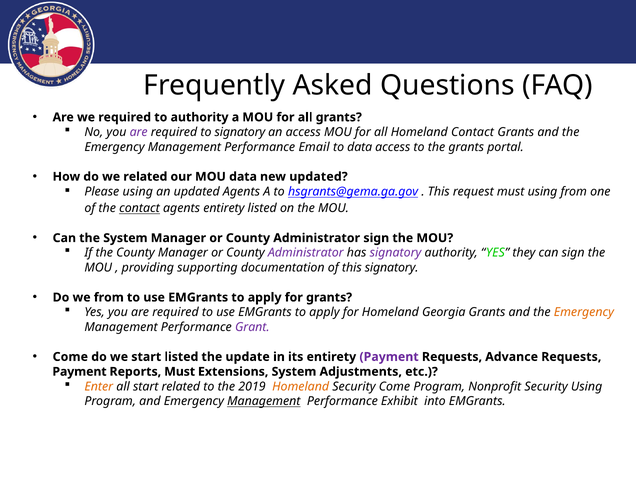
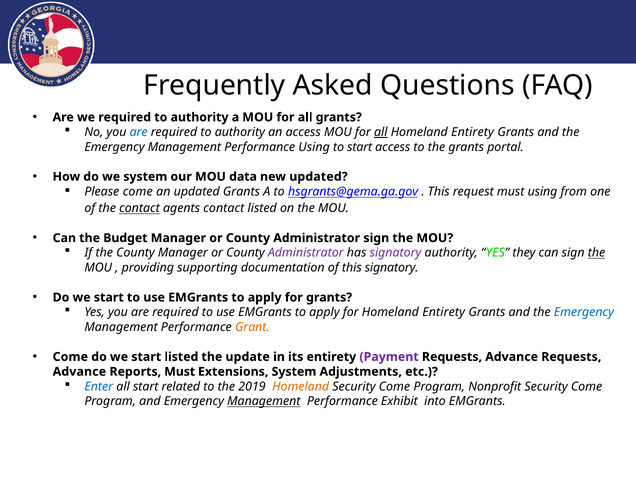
are colour: purple -> blue (139, 132)
signatory: signatory -> authority (240, 132)
all underline: none -> present (381, 132)
Contact: Contact -> Entirety (472, 132)
Performance Email: Email -> Using (314, 147)
to data: data -> start (360, 147)
we related: related -> system (145, 177)
Please using: using -> come (138, 191)
updated Agents: Agents -> Grants (241, 191)
agents entirety: entirety -> contact (224, 208)
the System: System -> Budget (125, 238)
the underline: none -> present (597, 253)
from: from -> start (109, 297)
for Homeland Georgia: Georgia -> Entirety (444, 312)
Emergency colour: orange -> blue (584, 312)
Grant colour: purple -> orange (252, 327)
Payment: Payment -> Advance (79, 372)
Enter colour: orange -> blue (99, 387)
Nonprofit Security Using: Using -> Come (587, 387)
